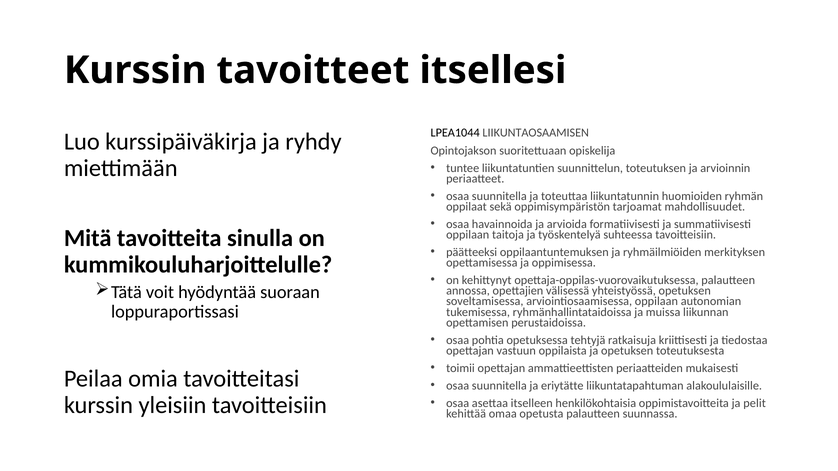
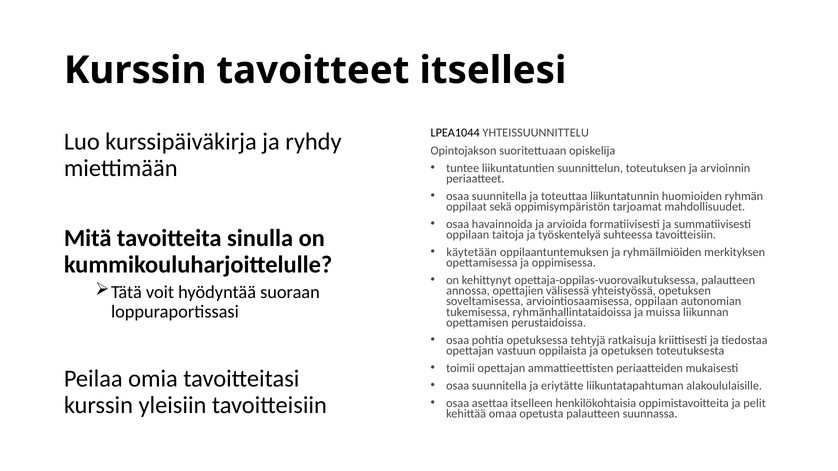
LIIKUNTAOSAAMISEN: LIIKUNTAOSAAMISEN -> YHTEISSUUNNITTELU (536, 133)
päätteeksi: päätteeksi -> käytetään (472, 252)
